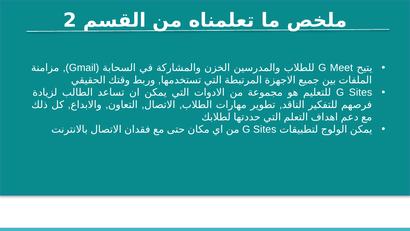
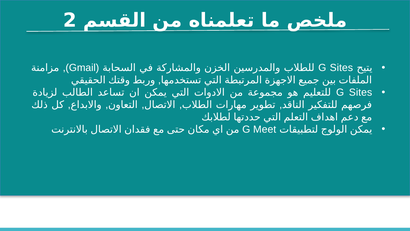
Meet: Meet -> Sites (341, 68)
Sites: Sites -> Meet (265, 129)
